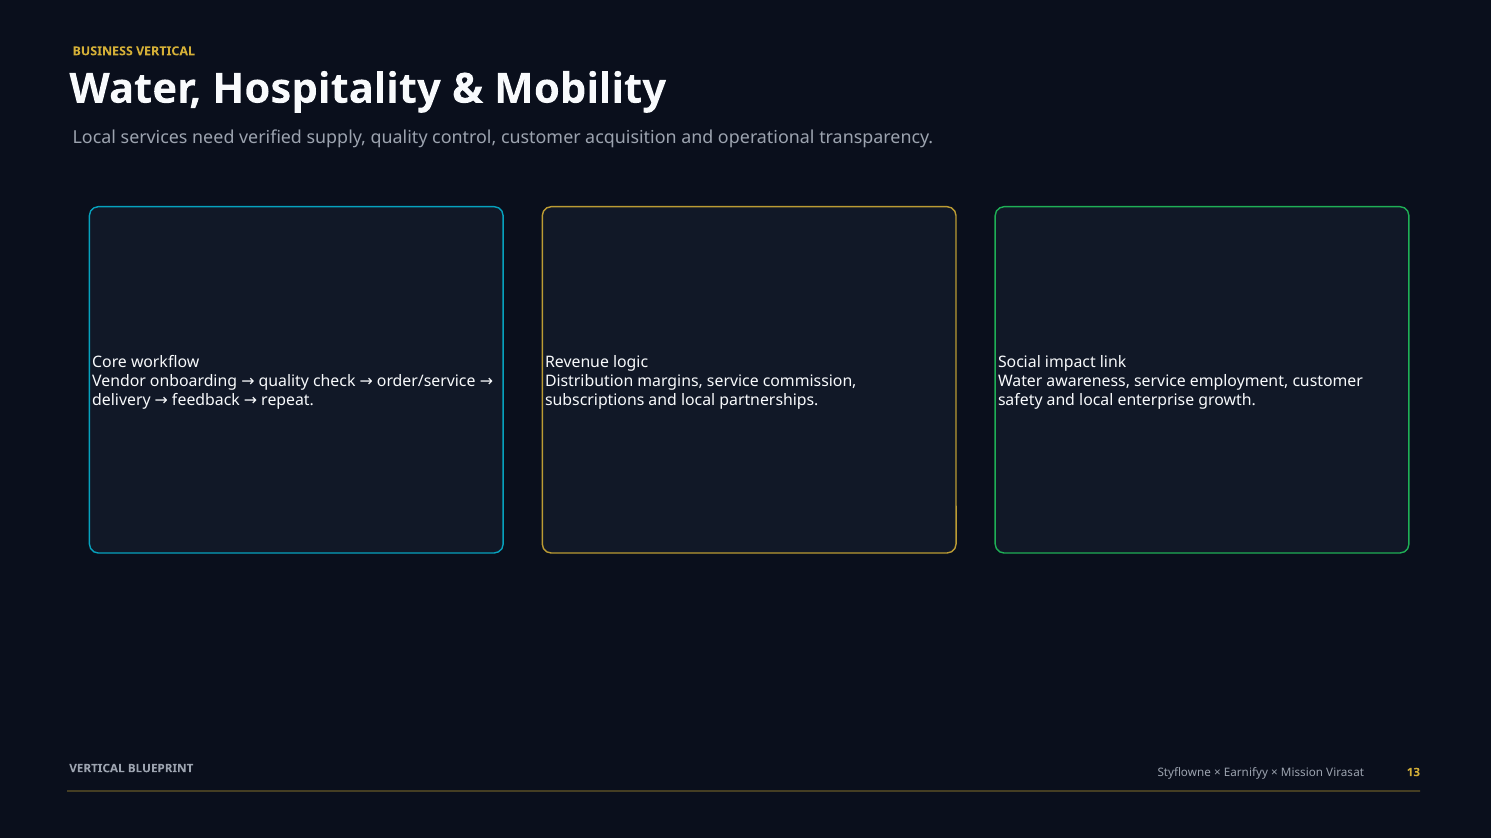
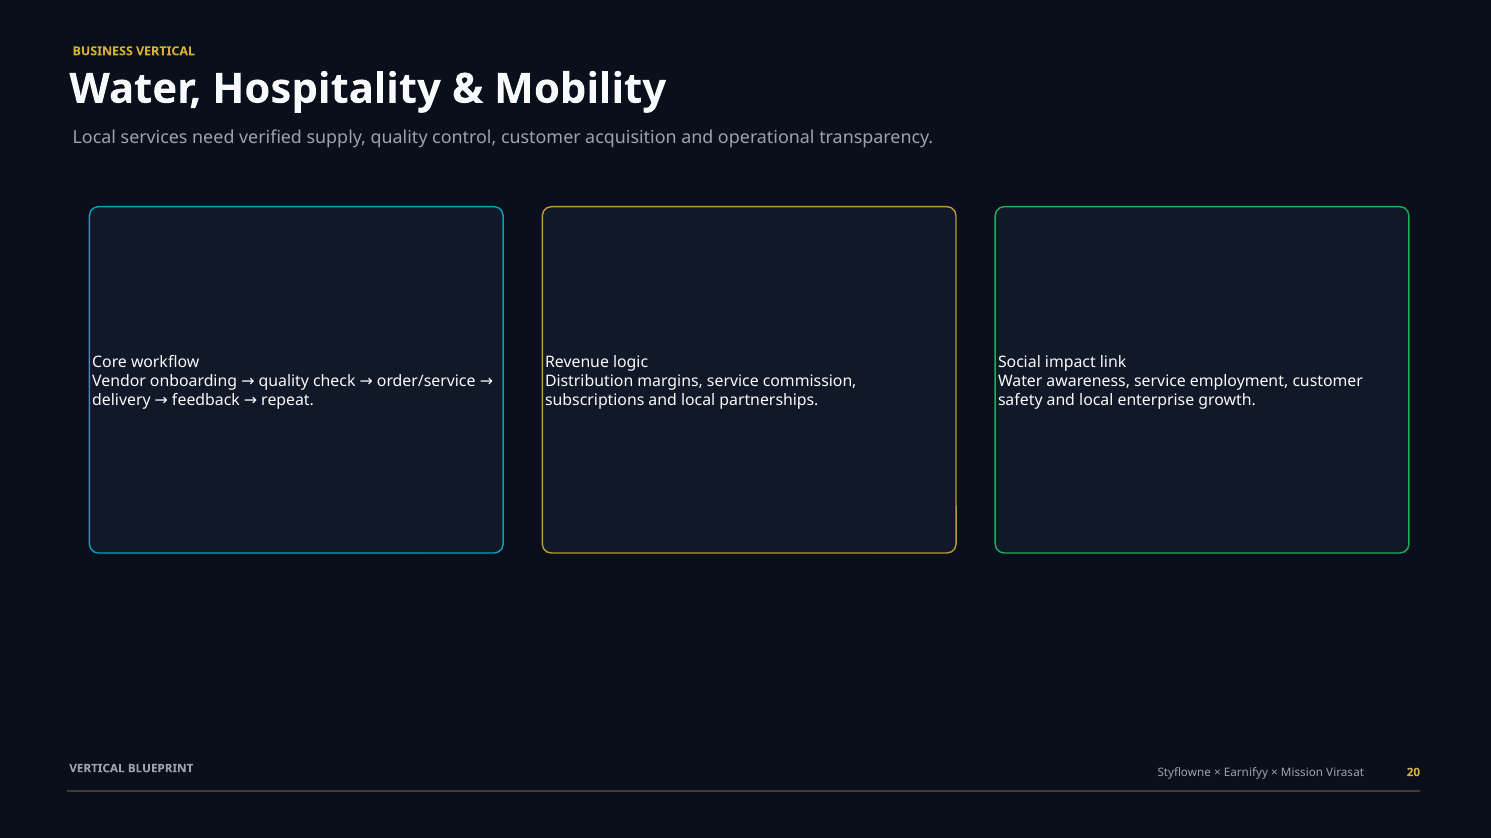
13: 13 -> 20 (1413, 773)
